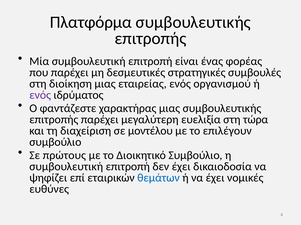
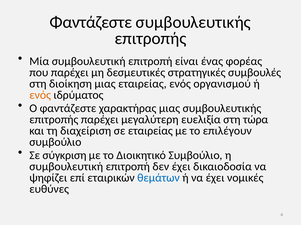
Πλατφόρμα: Πλατφόρμα -> Φαντάζεστε (91, 22)
ενός colour: purple -> orange (40, 95)
σε μοντέλου: μοντέλου -> εταιρείας (150, 131)
πρώτους: πρώτους -> σύγκριση (64, 156)
